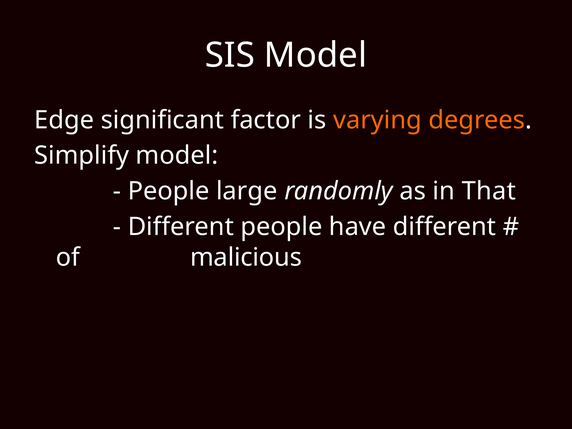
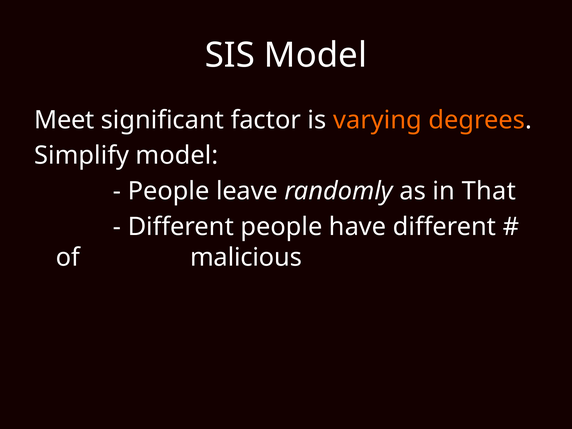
Edge: Edge -> Meet (64, 120)
large: large -> leave (247, 191)
